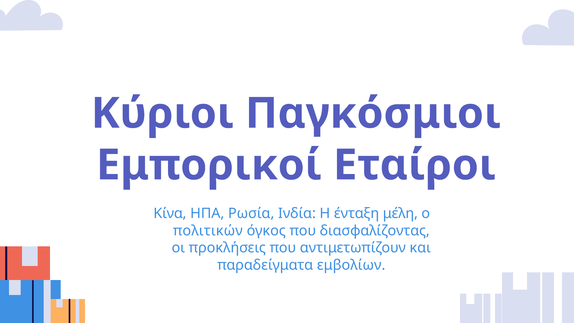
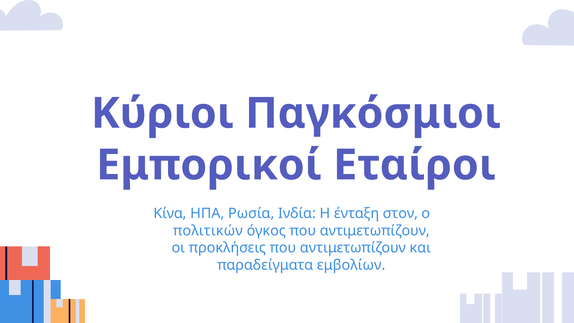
μέλη: μέλη -> στον (400, 213)
όγκος που διασφαλίζοντας: διασφαλίζοντας -> αντιμετωπίζουν (375, 231)
